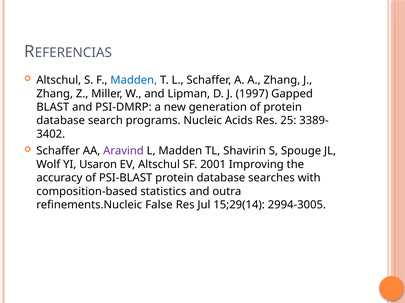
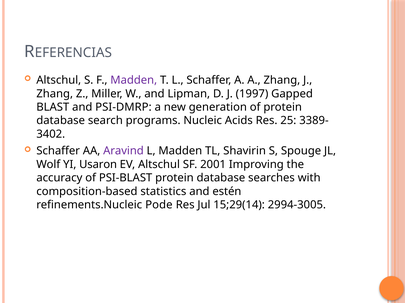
Madden colour: blue -> purple (134, 80)
outra: outra -> estén (227, 192)
False: False -> Pode (159, 205)
